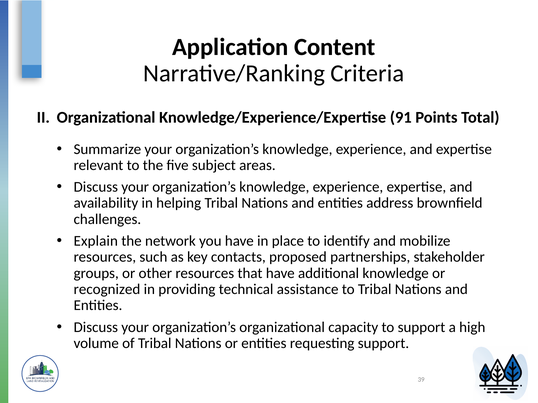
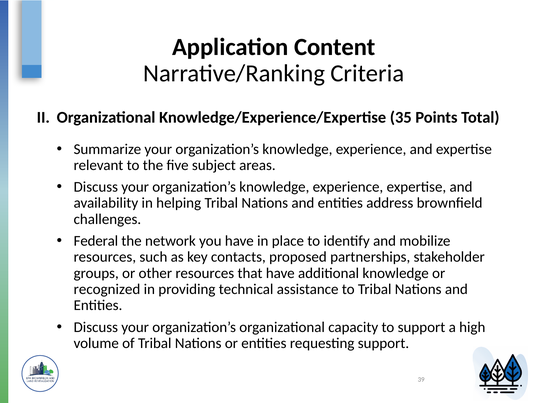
91: 91 -> 35 (401, 118)
Explain: Explain -> Federal (96, 241)
